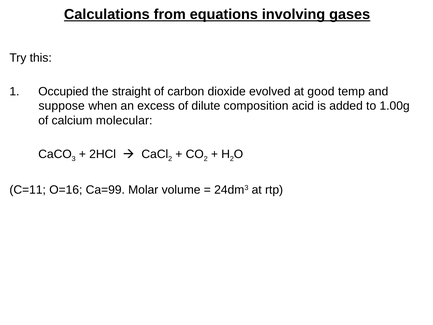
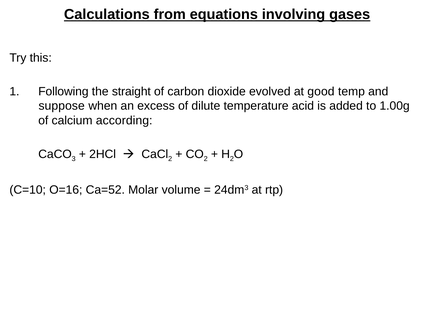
Occupied: Occupied -> Following (63, 91)
composition: composition -> temperature (256, 106)
molecular: molecular -> according (124, 120)
C=11: C=11 -> C=10 (28, 190)
Ca=99: Ca=99 -> Ca=52 (105, 190)
